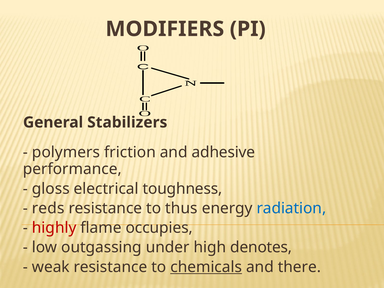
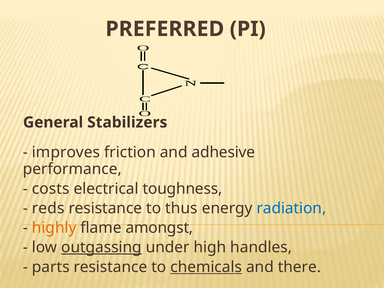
MODIFIERS: MODIFIERS -> PREFERRED (165, 29)
polymers: polymers -> improves (66, 152)
gloss: gloss -> costs (51, 189)
highly colour: red -> orange (54, 228)
occupies: occupies -> amongst (159, 228)
outgassing underline: none -> present (101, 247)
denotes: denotes -> handles (261, 247)
weak: weak -> parts (51, 267)
